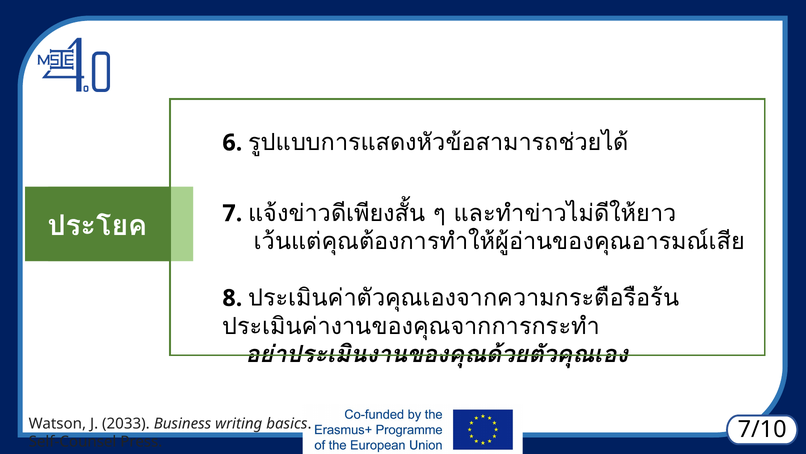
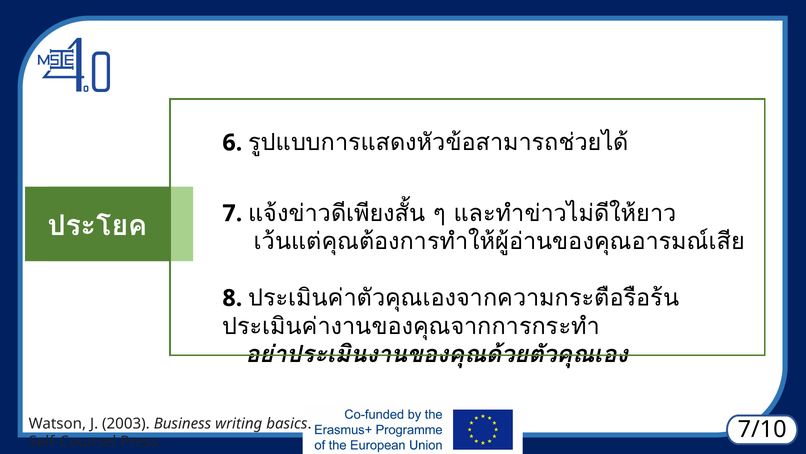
2033: 2033 -> 2003 (126, 423)
